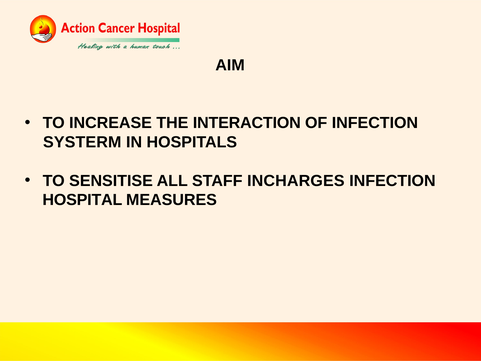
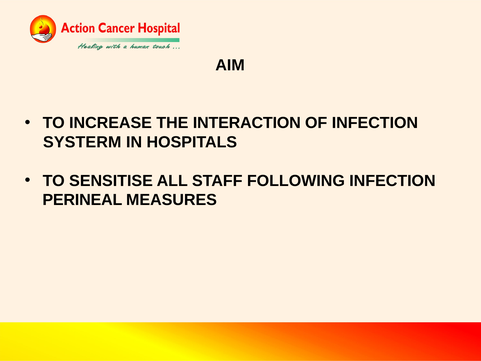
INCHARGES: INCHARGES -> FOLLOWING (296, 181)
HOSPITAL: HOSPITAL -> PERINEAL (82, 200)
